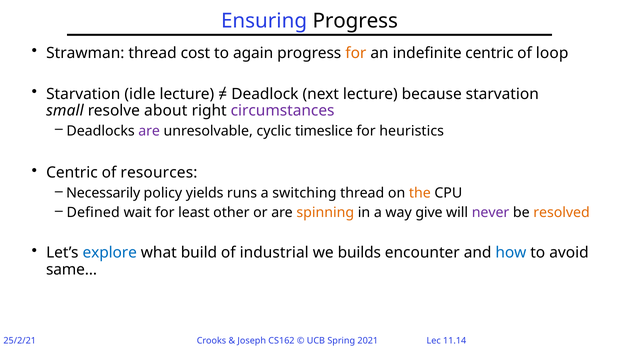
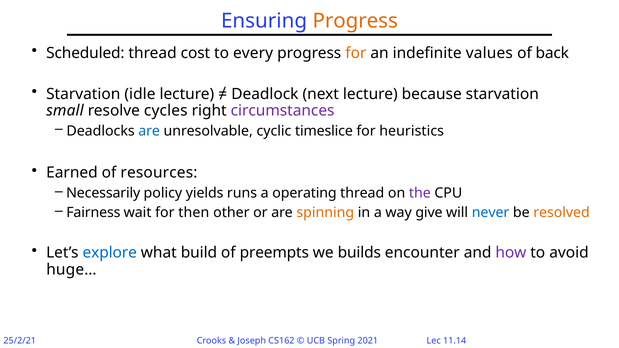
Progress colour: black -> orange (355, 21)
Strawman: Strawman -> Scheduled (85, 53)
again: again -> every (253, 53)
indefinite centric: centric -> values (489, 53)
loop: loop -> back (552, 53)
about: about -> cycles (166, 111)
are colour: purple -> blue (149, 131)
Centric: Centric -> Earned (72, 173)
switching: switching -> operating (305, 193)
the colour: orange -> purple (420, 193)
Defined: Defined -> Fairness (93, 213)
least: least -> then (194, 213)
never colour: purple -> blue (491, 213)
industrial: industrial -> preempts (274, 253)
how colour: blue -> purple (511, 253)
same…: same… -> huge… (71, 270)
